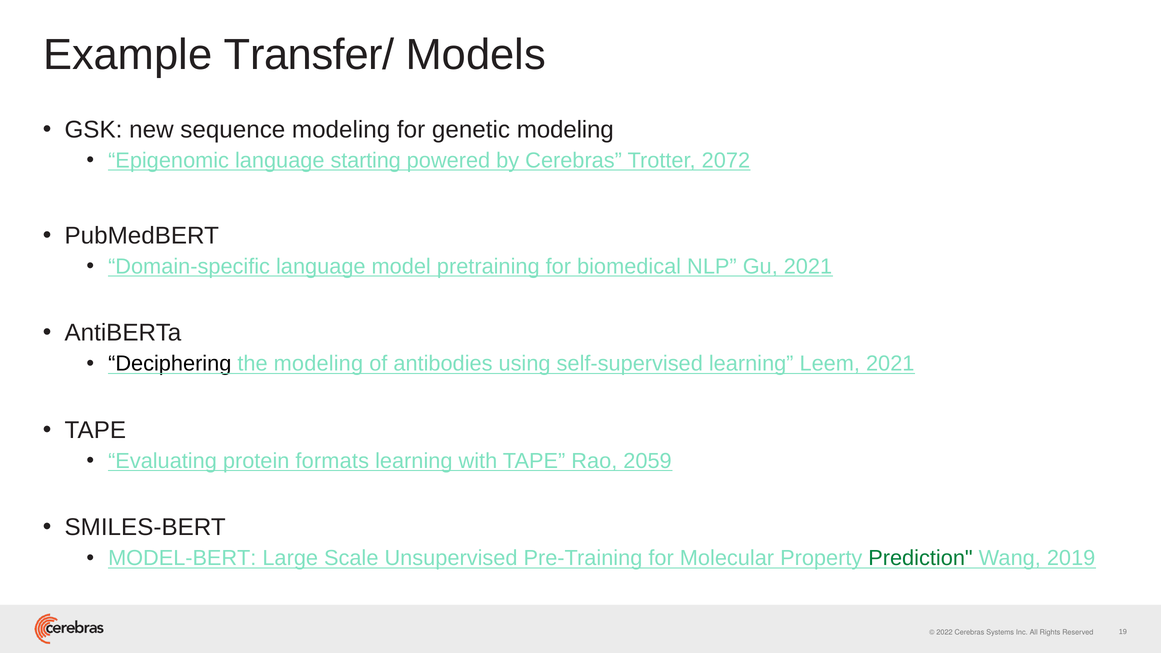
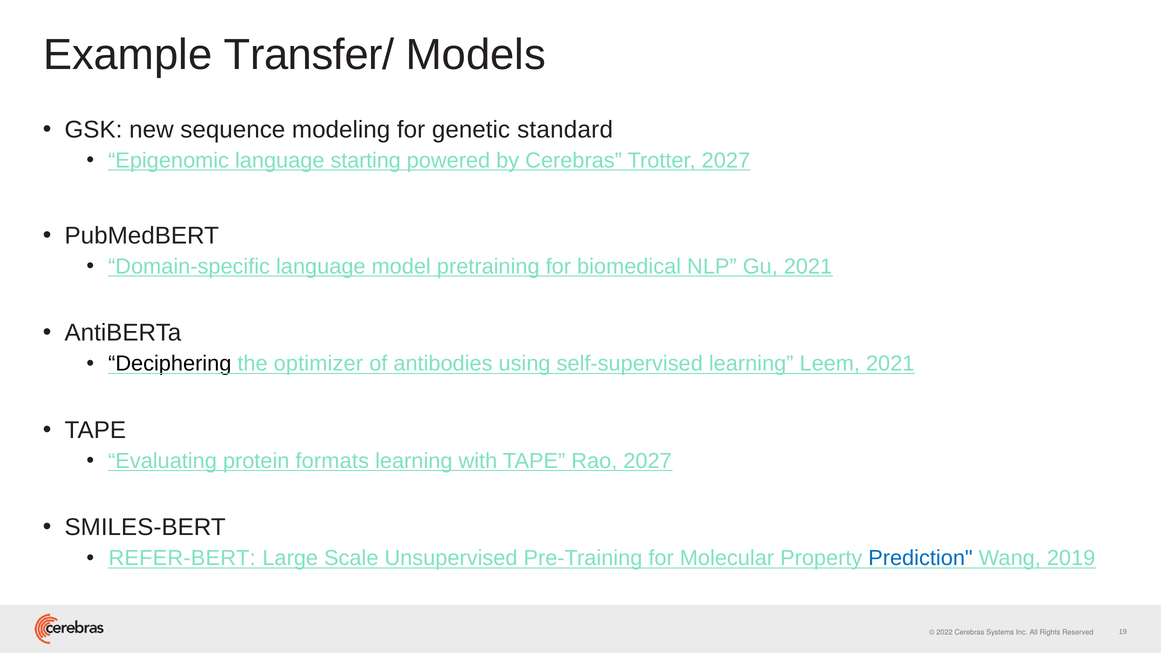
genetic modeling: modeling -> standard (565, 130)
Trotter 2072: 2072 -> 2027 (726, 160)
the modeling: modeling -> optimizer (318, 364)
Rao 2059: 2059 -> 2027 (648, 461)
MODEL-BERT: MODEL-BERT -> REFER-BERT (182, 558)
Prediction colour: green -> blue (920, 558)
